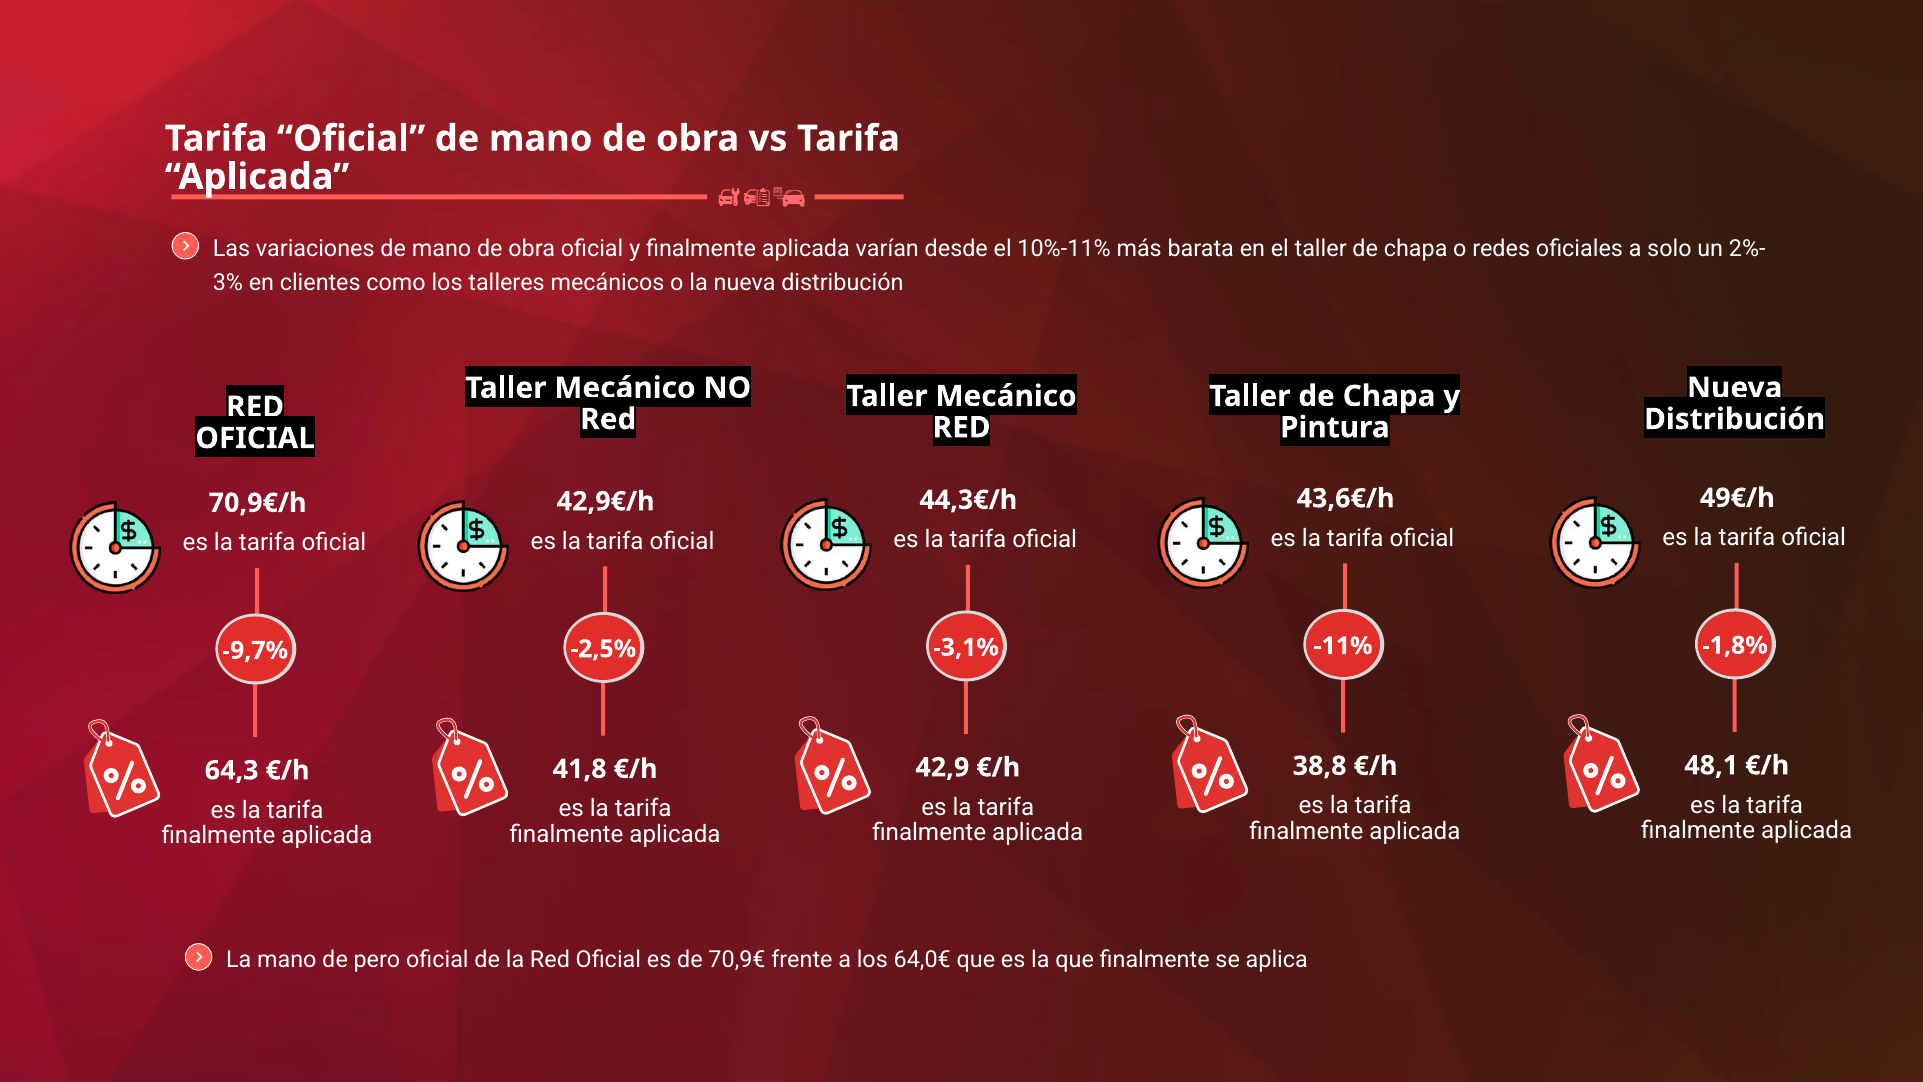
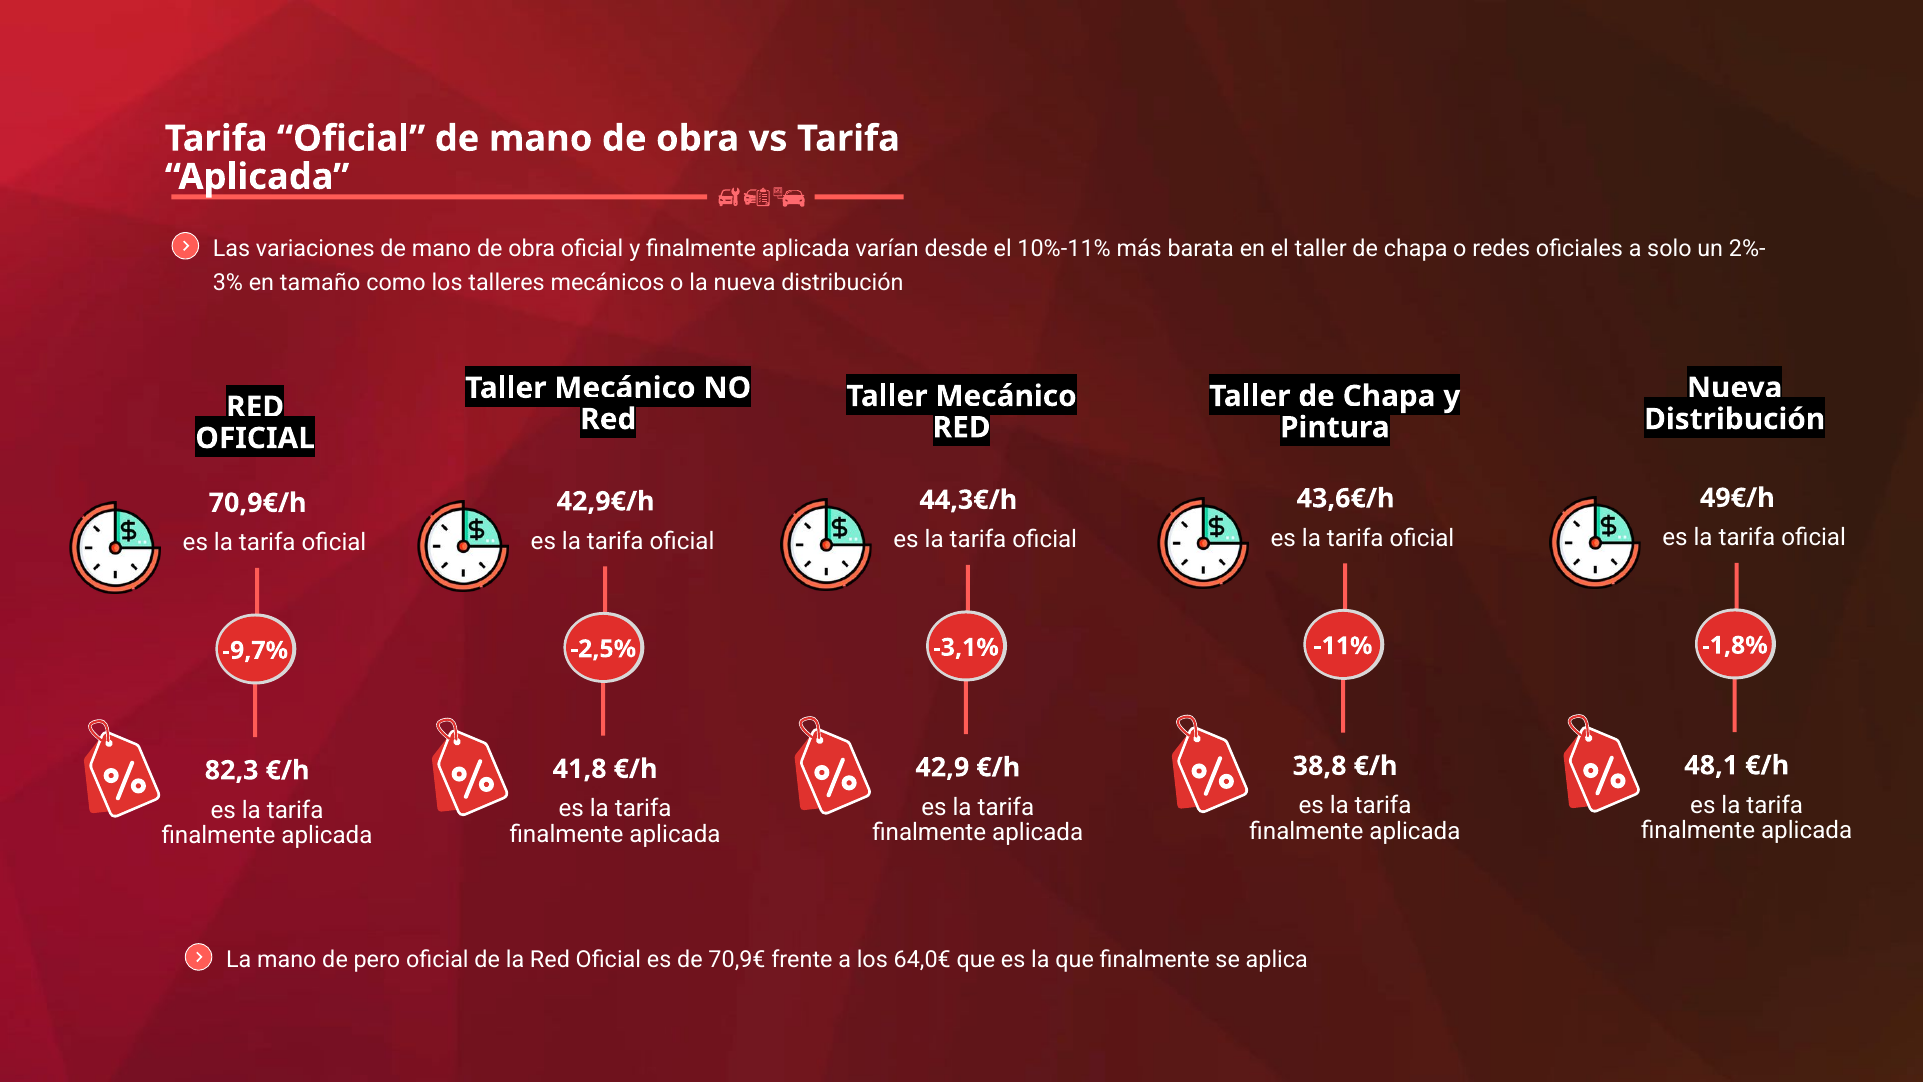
clientes: clientes -> tamaño (320, 283)
64,3: 64,3 -> 82,3 (232, 770)
